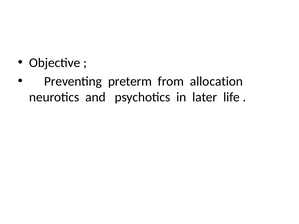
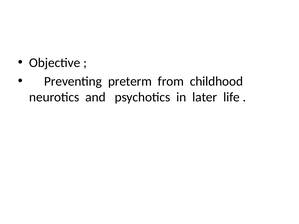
allocation: allocation -> childhood (216, 81)
